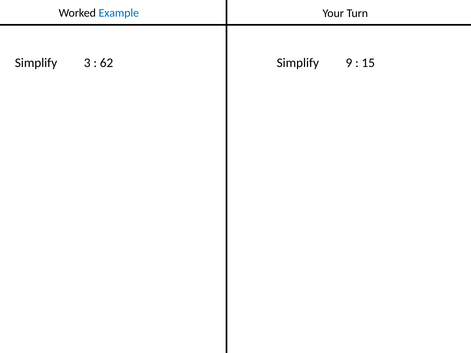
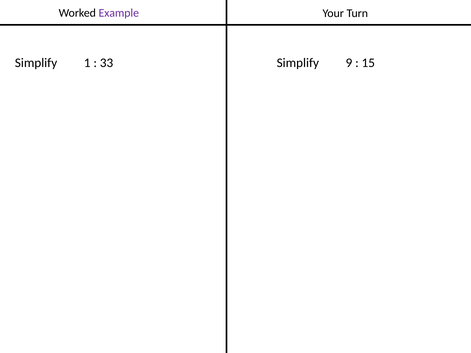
Example colour: blue -> purple (119, 13)
3: 3 -> 1 (87, 63)
62: 62 -> 33 (107, 63)
